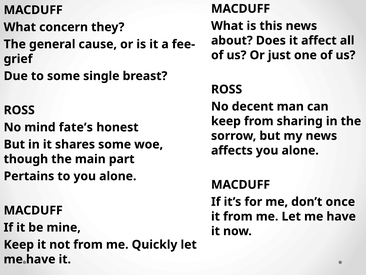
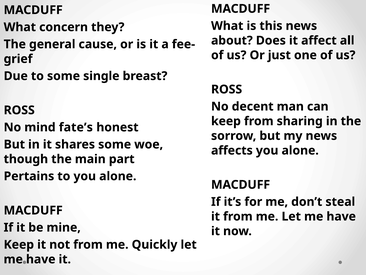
once: once -> steal (340, 201)
